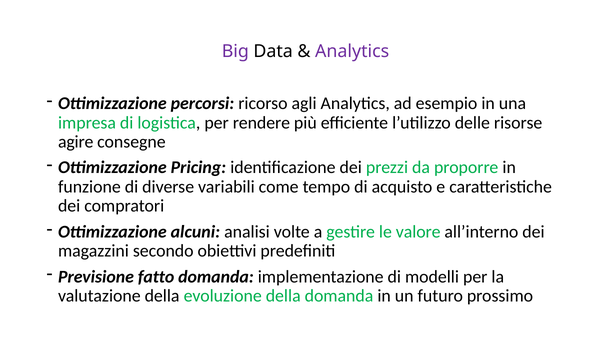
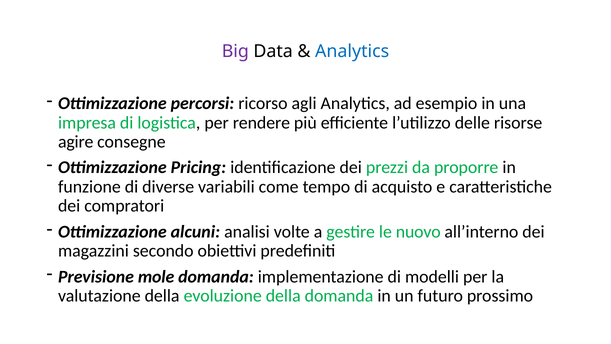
Analytics colour: purple -> blue (352, 51)
valore: valore -> nuovo (418, 232)
fatto: fatto -> mole (156, 276)
